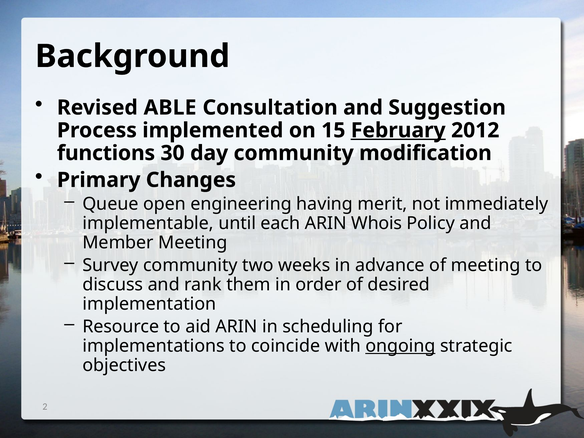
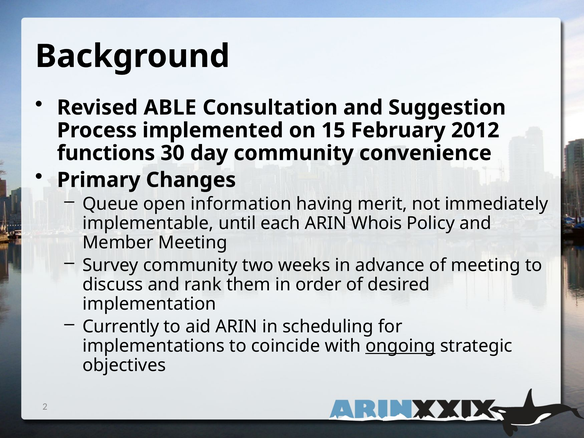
February underline: present -> none (398, 130)
modification: modification -> convenience (425, 153)
engineering: engineering -> information (241, 204)
Resource: Resource -> Currently (121, 327)
